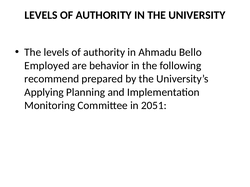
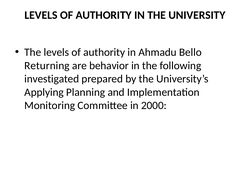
Employed: Employed -> Returning (47, 66)
recommend: recommend -> investigated (52, 79)
2051: 2051 -> 2000 (154, 106)
